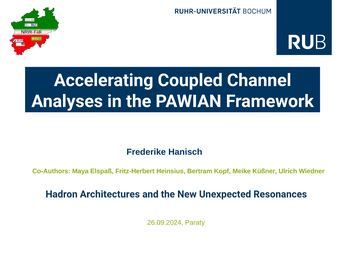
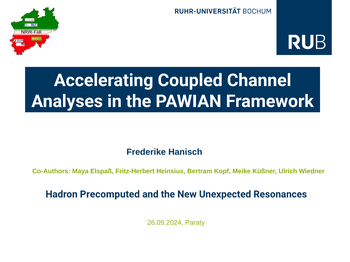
Architectures: Architectures -> Precomputed (110, 195)
